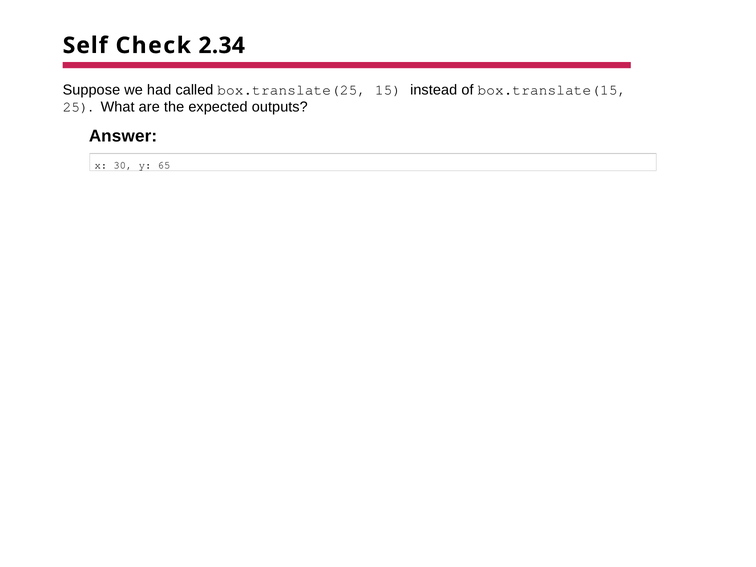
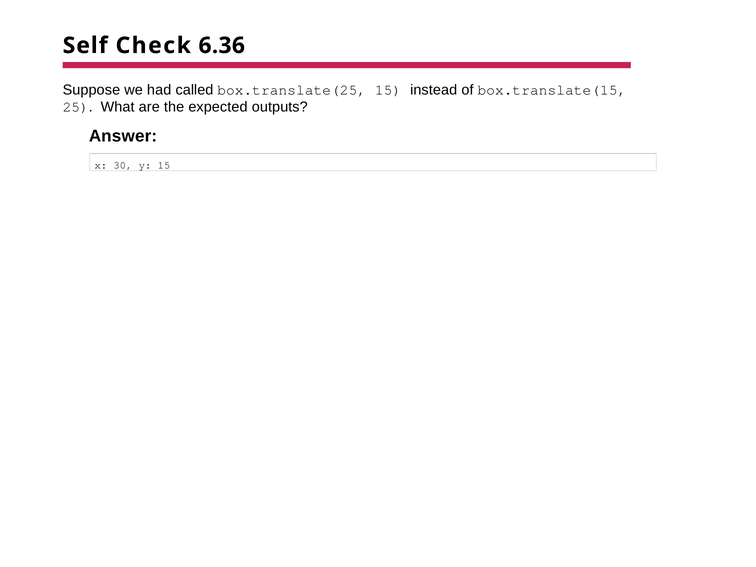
2.34: 2.34 -> 6.36 (222, 46)
y 65: 65 -> 15 (164, 165)
